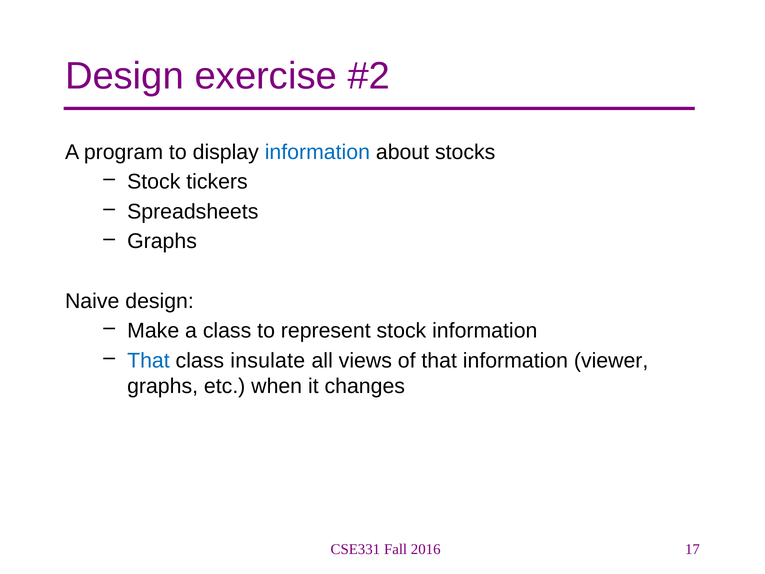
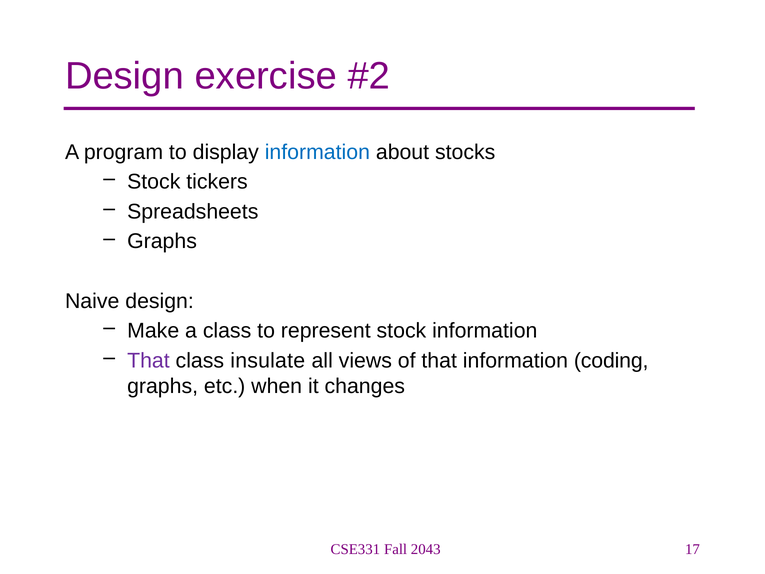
That colour: blue -> purple (148, 360)
viewer: viewer -> coding (611, 360)
2016: 2016 -> 2043 (426, 549)
